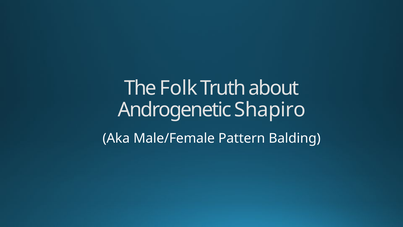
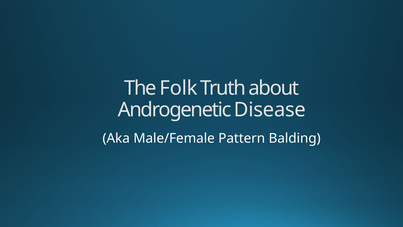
Shapiro: Shapiro -> Disease (270, 110)
